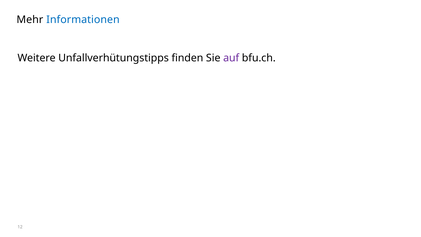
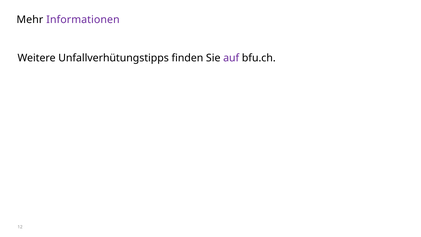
Informationen colour: blue -> purple (83, 20)
